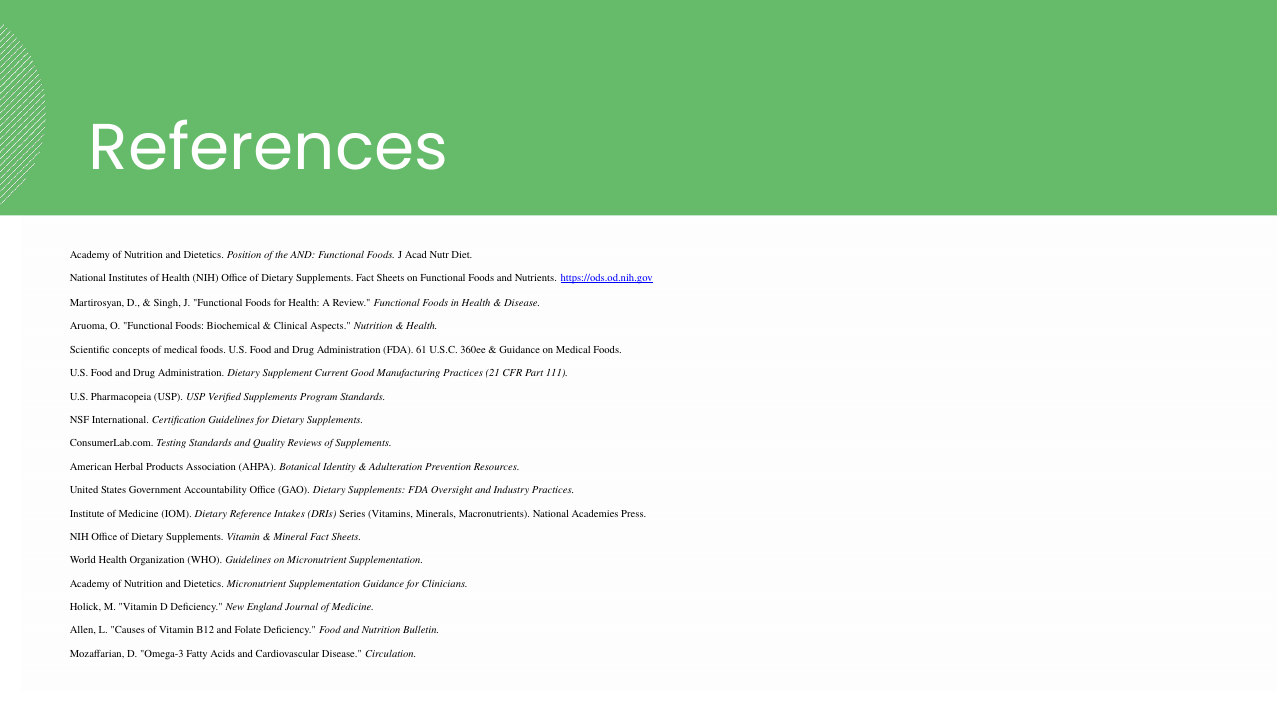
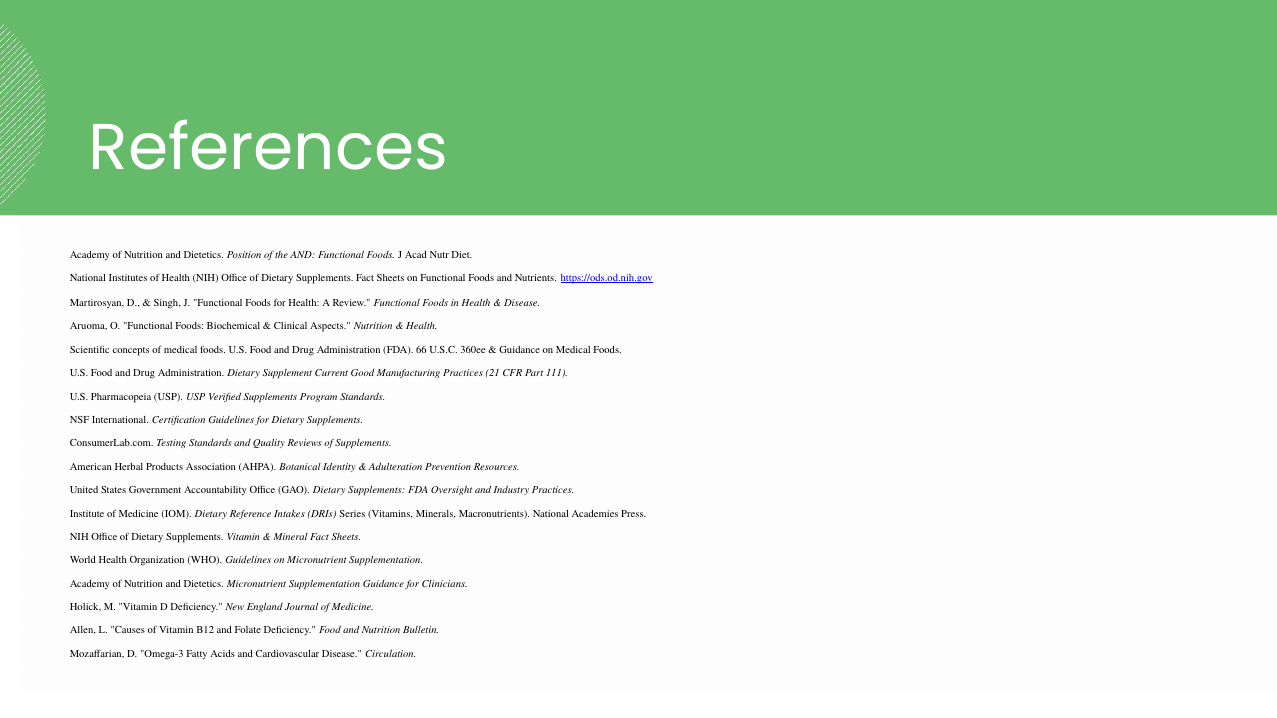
61: 61 -> 66 (421, 350)
